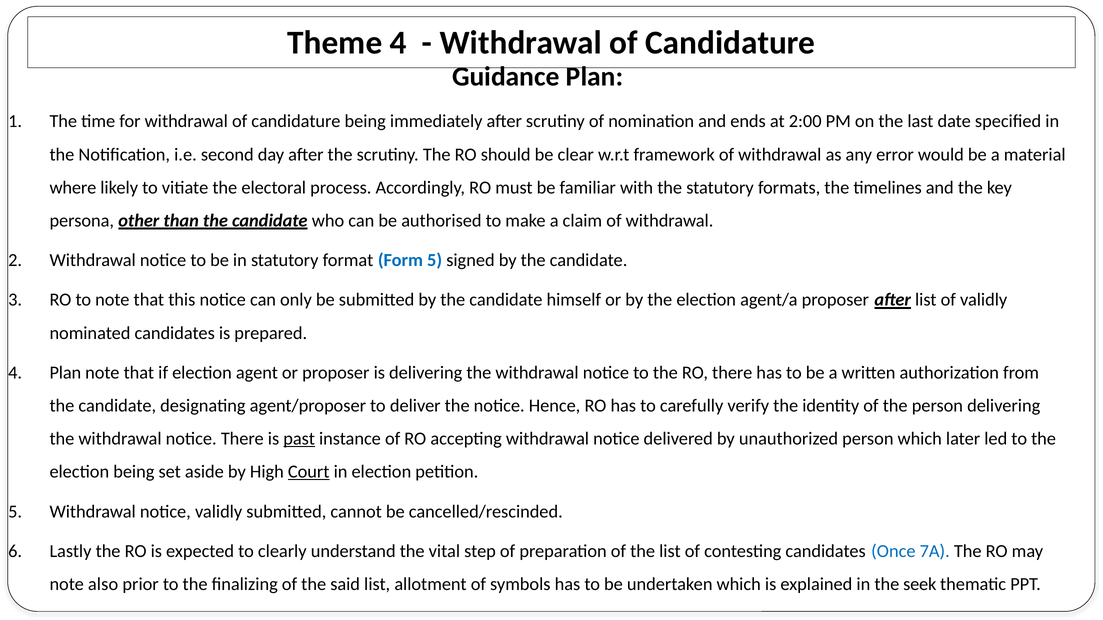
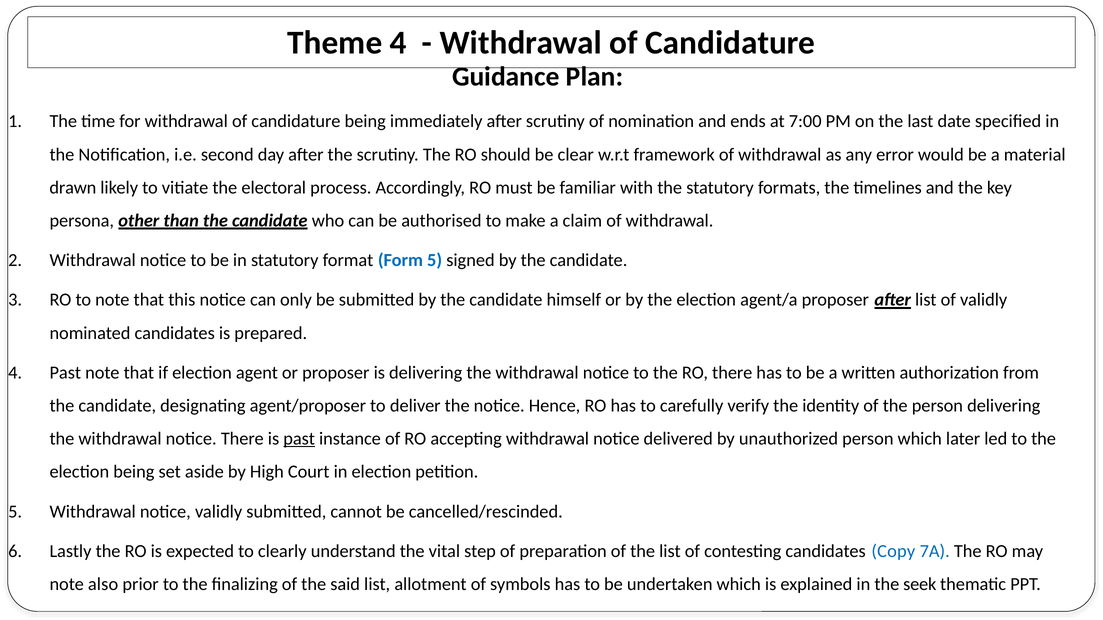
2:00: 2:00 -> 7:00 (805, 122)
where: where -> drawn (73, 188)
4 Plan: Plan -> Past (65, 373)
Court underline: present -> none (309, 472)
Once: Once -> Copy (893, 552)
